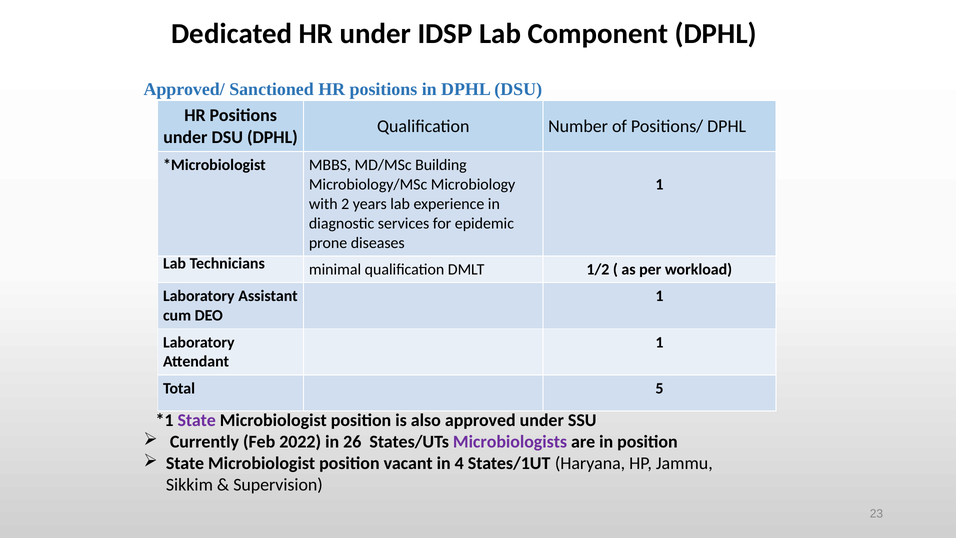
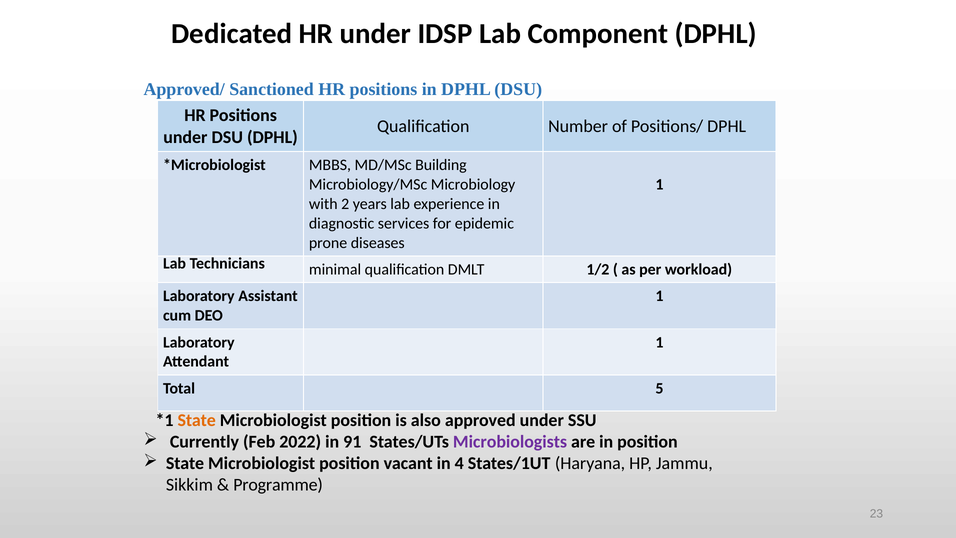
State colour: purple -> orange (197, 420)
26: 26 -> 91 (352, 442)
Supervision: Supervision -> Programme (278, 485)
